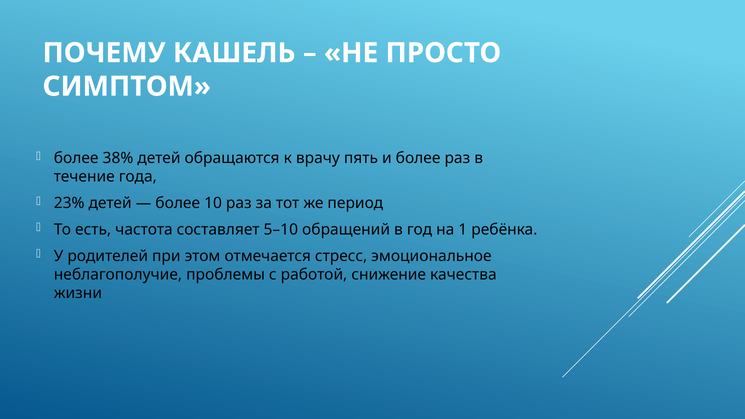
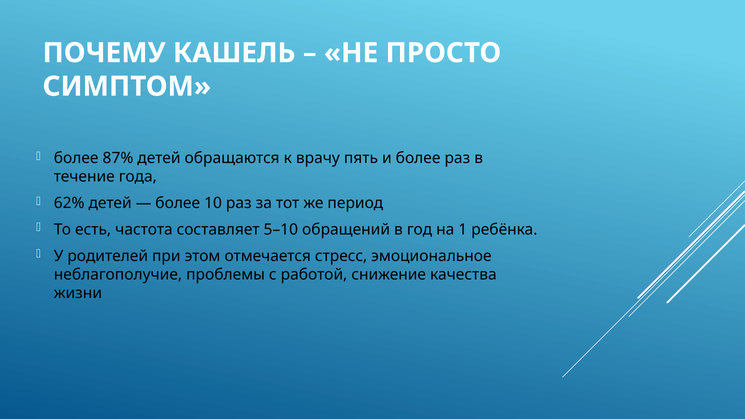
38%: 38% -> 87% (118, 158)
23%: 23% -> 62% (69, 203)
